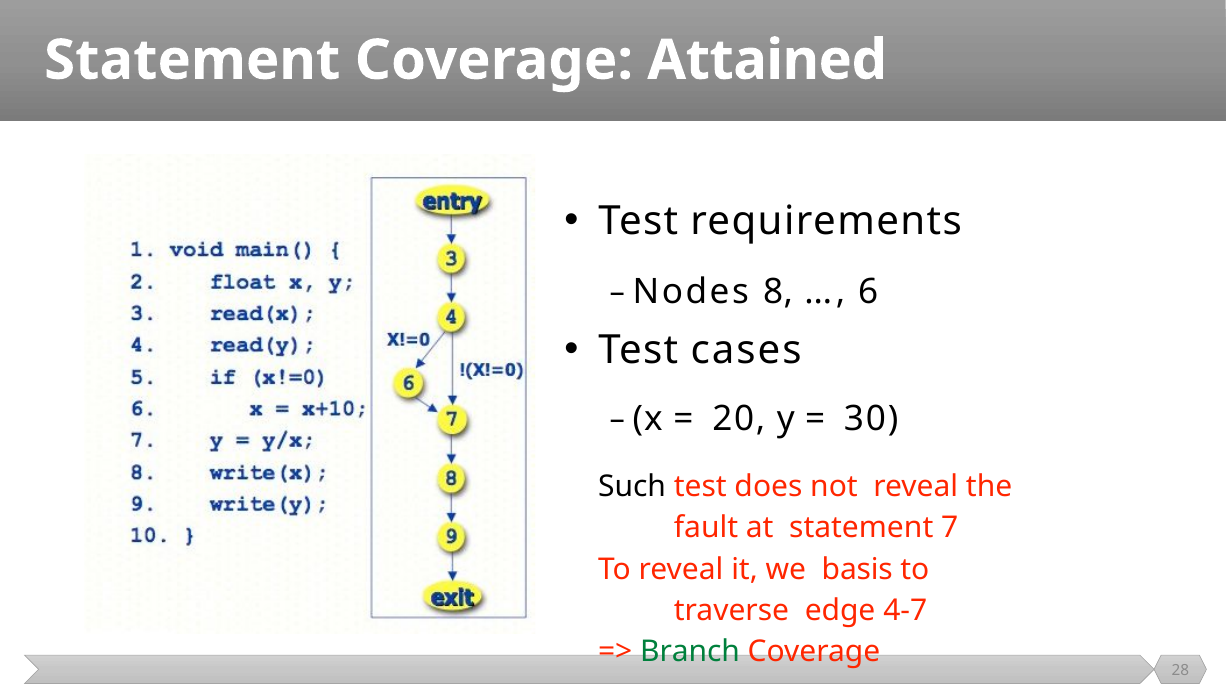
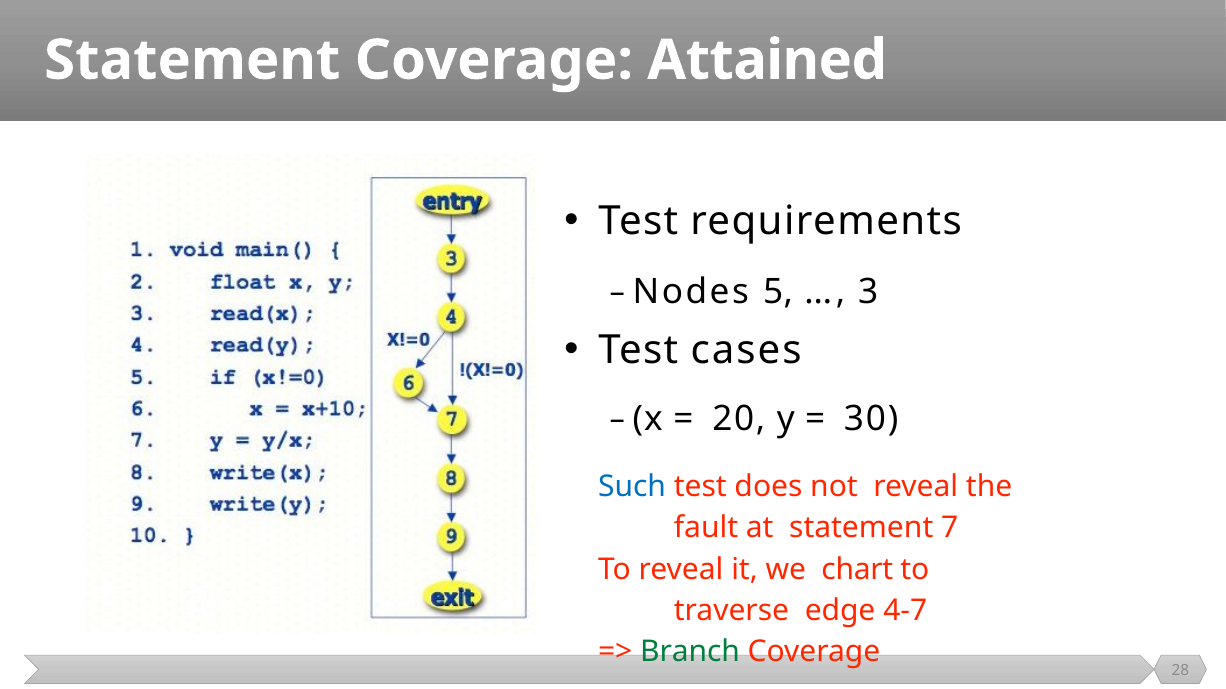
8: 8 -> 5 (778, 292)
6: 6 -> 3 (868, 292)
Such colour: black -> blue (632, 487)
basis: basis -> chart (857, 570)
